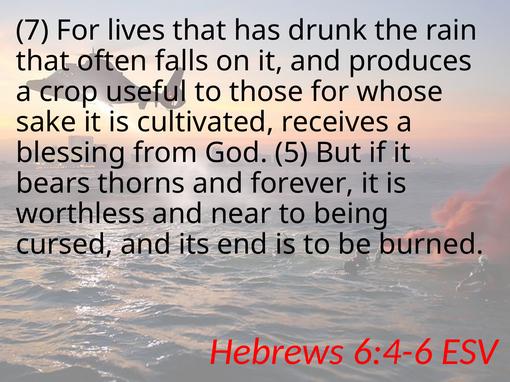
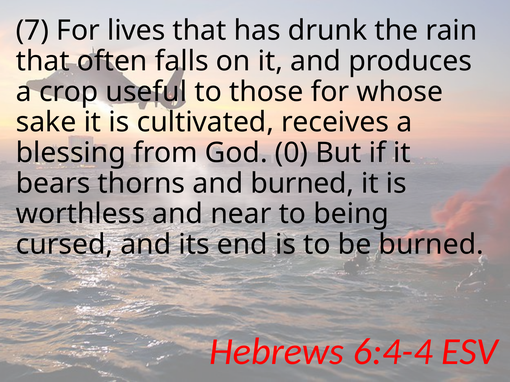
5: 5 -> 0 (291, 153)
and forever: forever -> burned (302, 184)
6:4-6: 6:4-6 -> 6:4-4 (393, 352)
